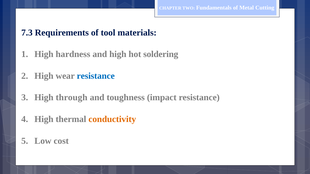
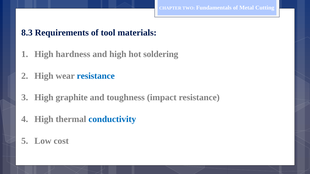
7.3: 7.3 -> 8.3 (27, 33)
through: through -> graphite (72, 98)
conductivity colour: orange -> blue (112, 119)
